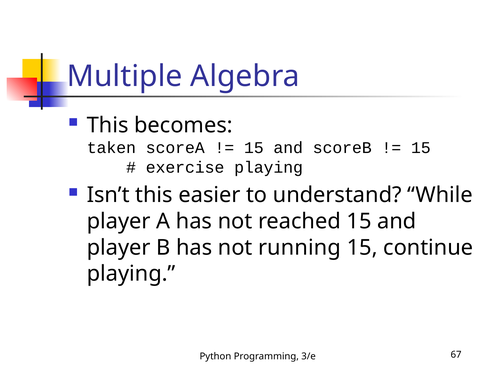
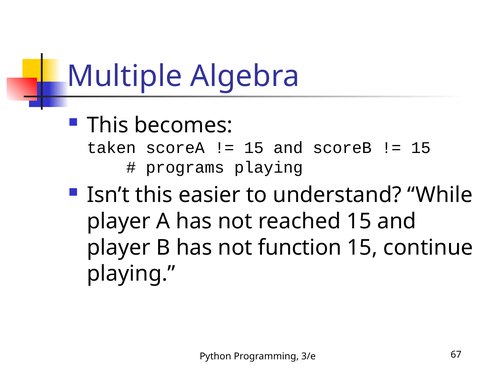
exercise: exercise -> programs (185, 168)
running: running -> function (300, 248)
